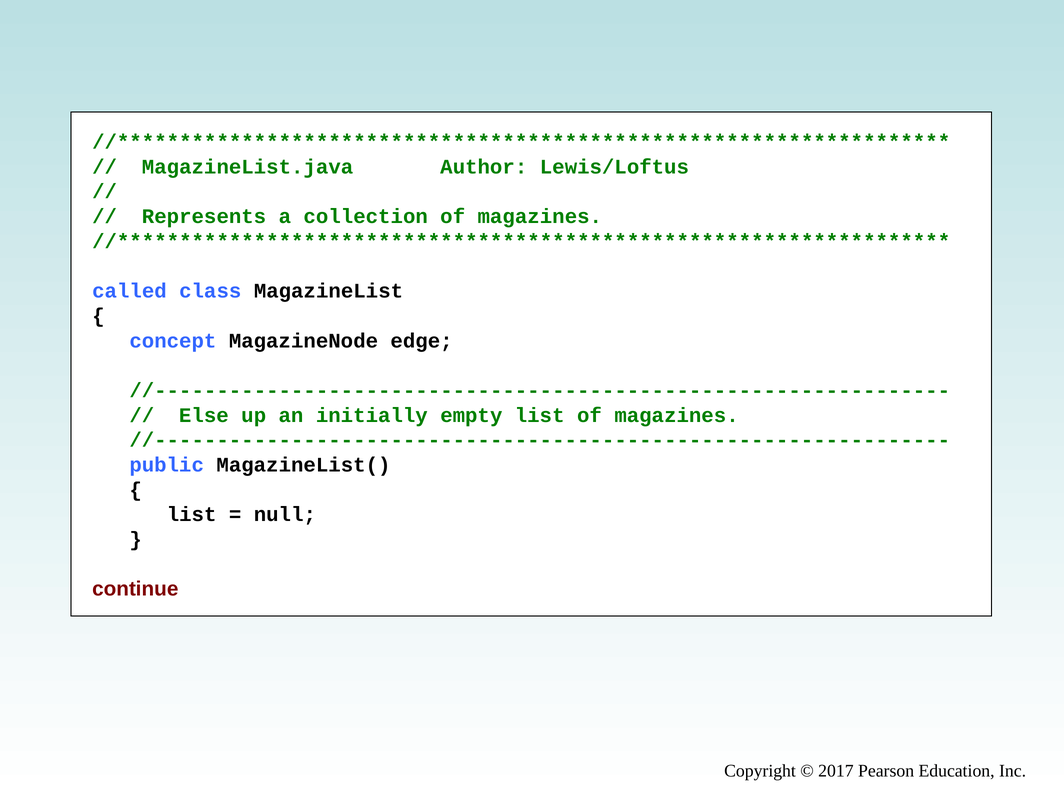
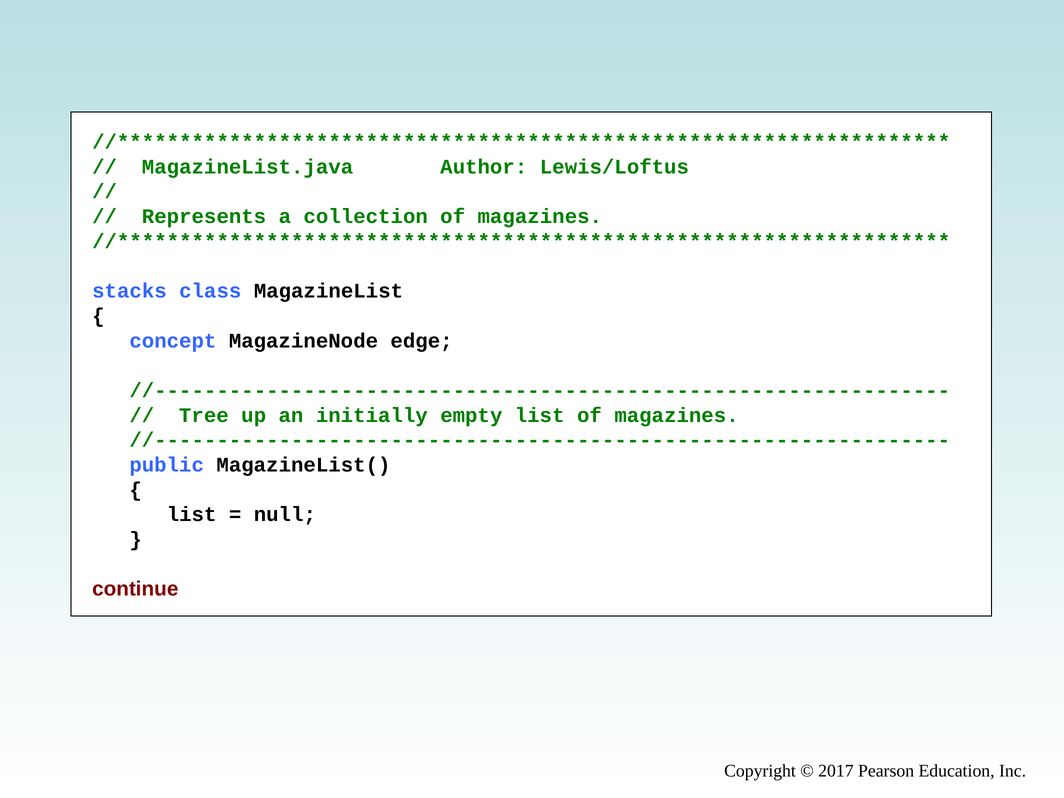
called: called -> stacks (129, 291)
Else: Else -> Tree (204, 415)
